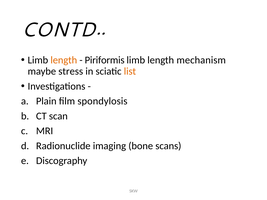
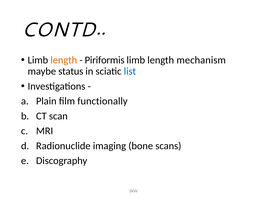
stress: stress -> status (71, 71)
list colour: orange -> blue (130, 71)
spondylosis: spondylosis -> functionally (102, 101)
